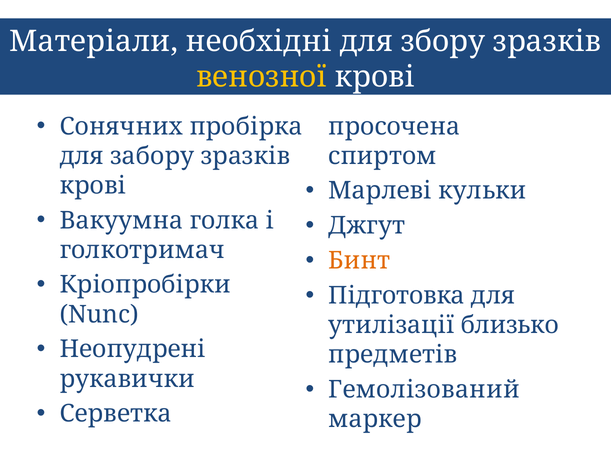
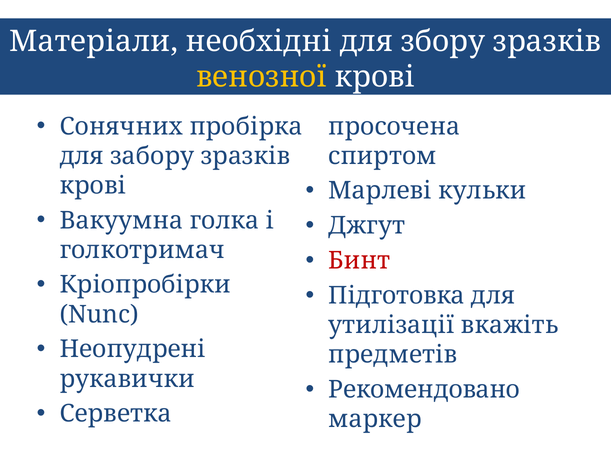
Бинт colour: orange -> red (359, 261)
близько: близько -> вкажіть (510, 325)
Гемолізований: Гемолізований -> Рекомендовано (424, 390)
